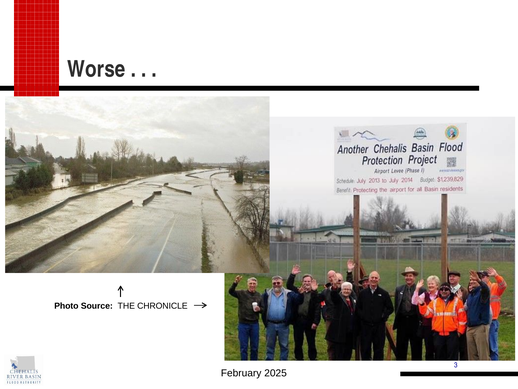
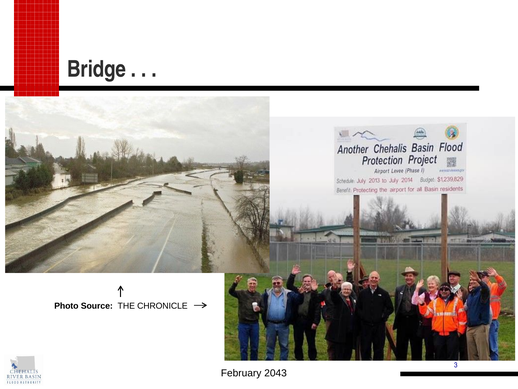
Worse: Worse -> Bridge (97, 69)
2025: 2025 -> 2043 (276, 373)
